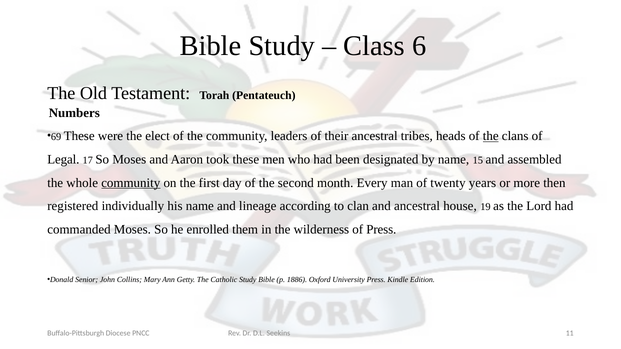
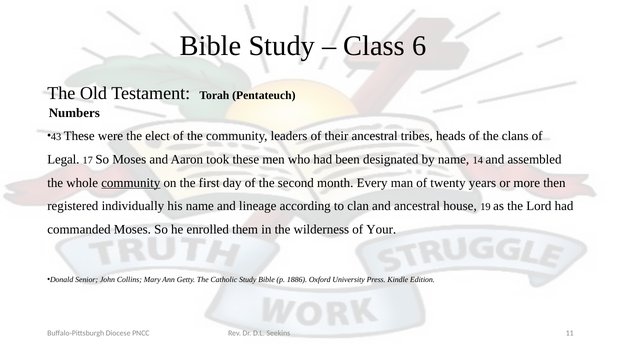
69: 69 -> 43 (56, 137)
the underline: present -> none (491, 136)
15: 15 -> 14 (478, 160)
of Press: Press -> Your (381, 230)
